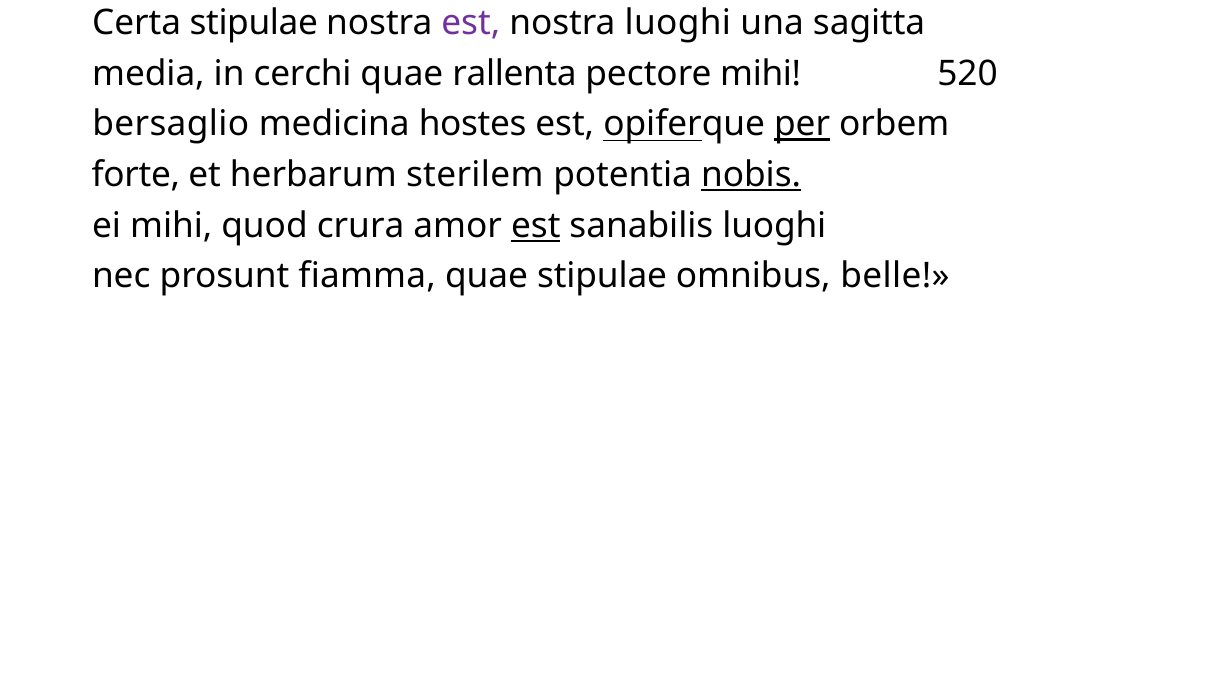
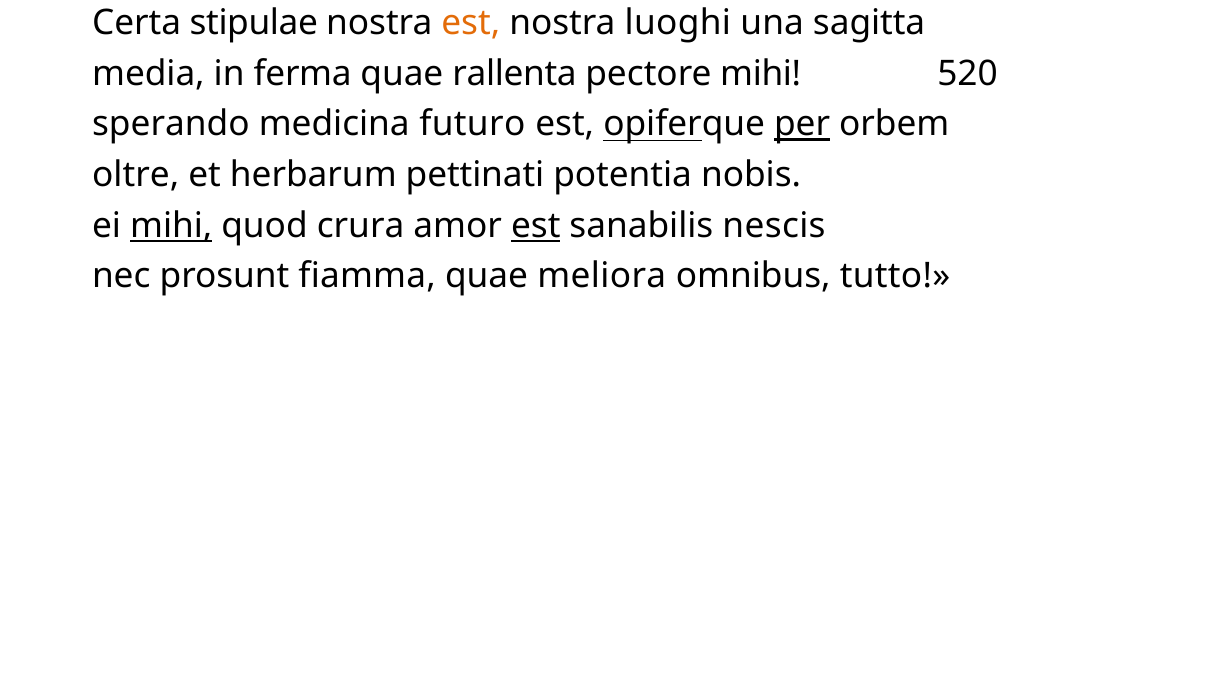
est colour: purple -> orange (471, 23)
cerchi: cerchi -> ferma (303, 74)
bersaglio: bersaglio -> sperando (171, 124)
hostes: hostes -> futuro (472, 124)
forte: forte -> oltre (136, 175)
sterilem: sterilem -> pettinati (475, 175)
nobis underline: present -> none (751, 175)
mihi underline: none -> present (171, 226)
sanabilis luoghi: luoghi -> nescis (774, 226)
quae stipulae: stipulae -> meliora (602, 276)
belle: belle -> tutto (895, 276)
